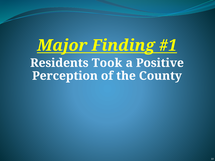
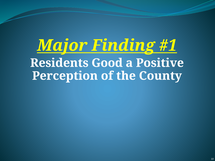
Took: Took -> Good (107, 63)
